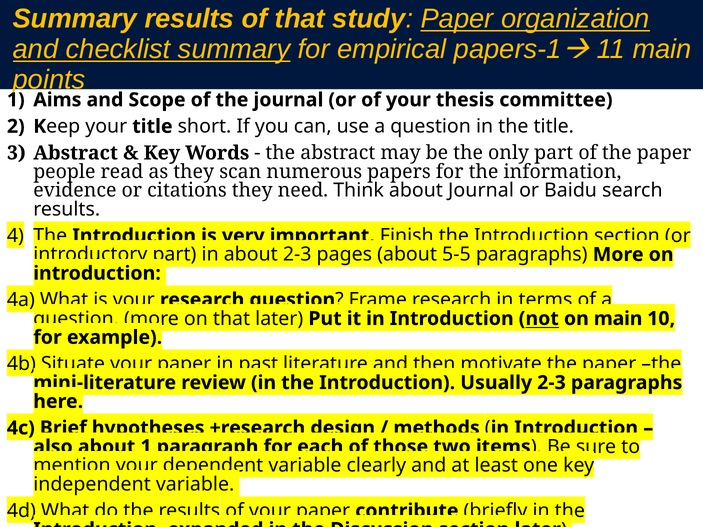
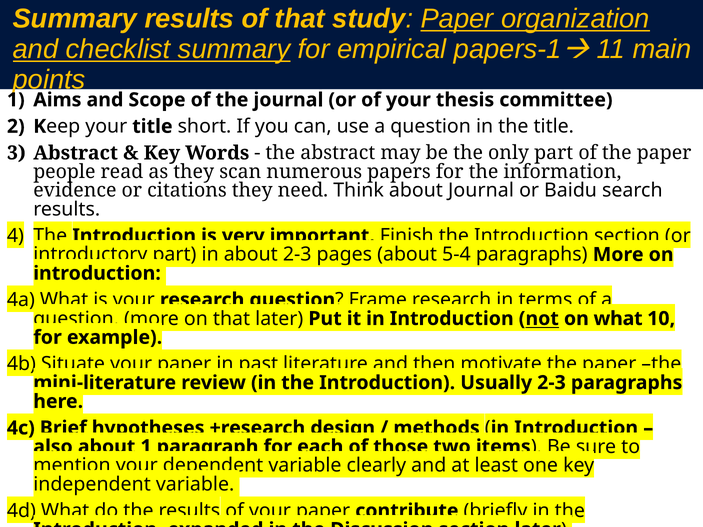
5-5: 5-5 -> 5-4 (456, 255)
on main: main -> what (618, 319)
